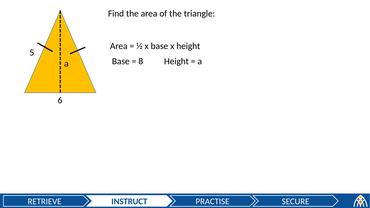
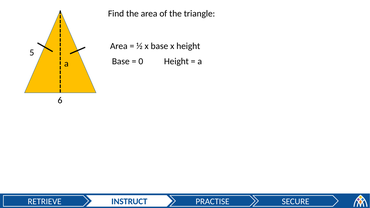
8: 8 -> 0 (141, 61)
